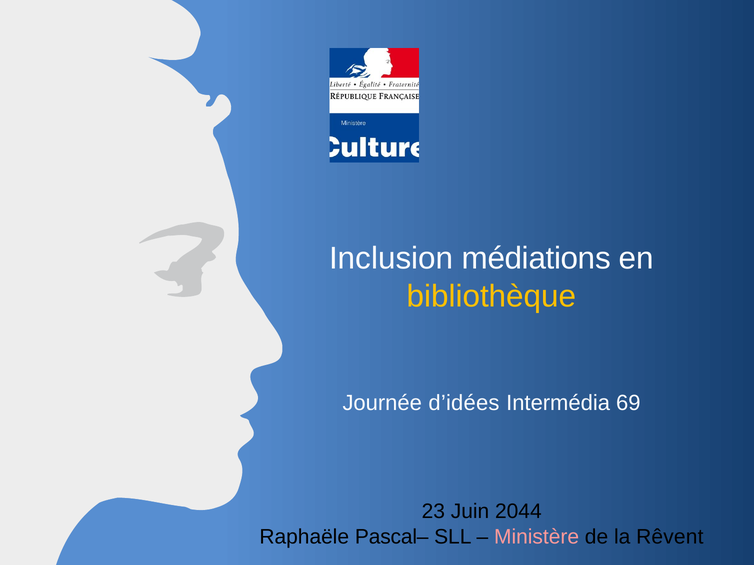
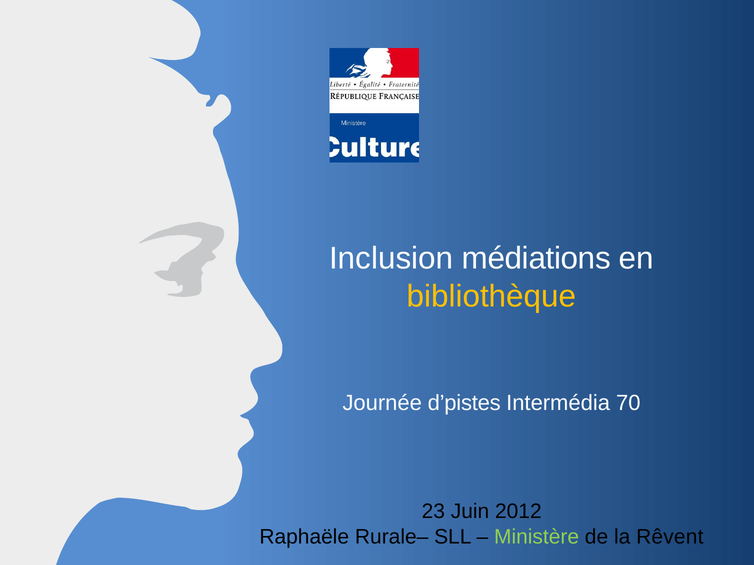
d’idées: d’idées -> d’pistes (464, 403)
69: 69 -> 70 (628, 403)
2044: 2044 -> 2012 (518, 512)
Pascal–: Pascal– -> Rurale– (392, 537)
Ministère colour: pink -> light green (537, 537)
